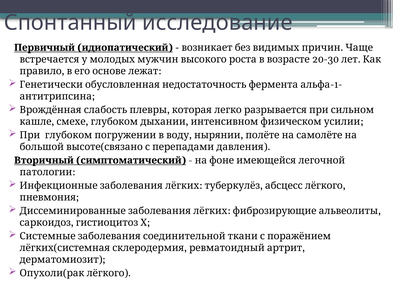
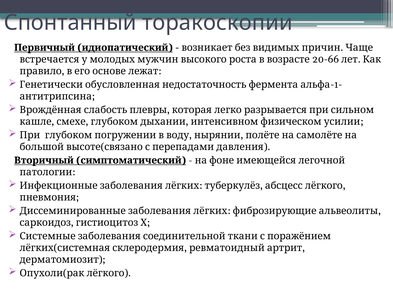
исследование: исследование -> торакоскопии (217, 23)
20-30: 20-30 -> 20-66 (326, 59)
